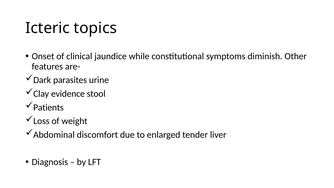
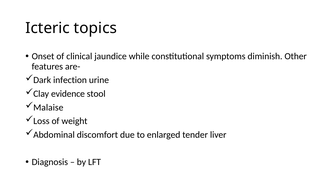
parasites: parasites -> infection (70, 80)
Patients: Patients -> Malaise (48, 107)
